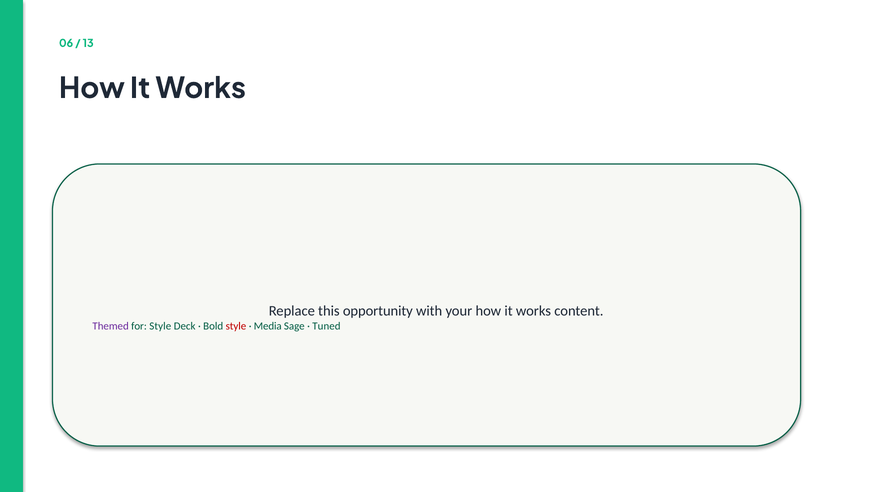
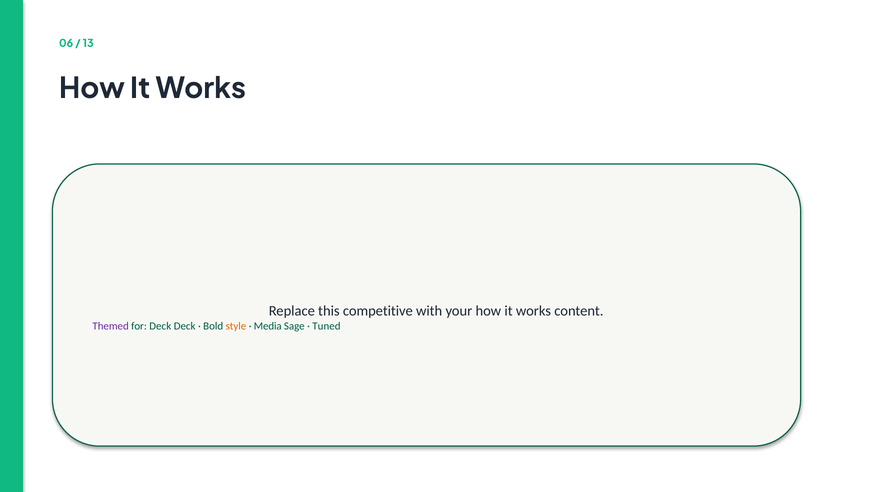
opportunity: opportunity -> competitive (378, 311)
for Style: Style -> Deck (160, 326)
style colour: red -> orange (236, 326)
